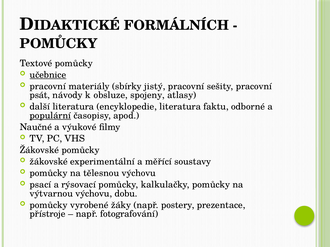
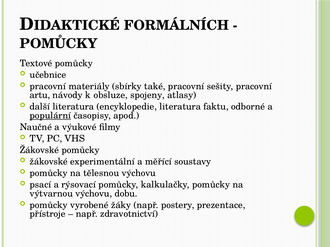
učebnice underline: present -> none (48, 75)
jistý: jistý -> také (155, 87)
psát: psát -> artu (40, 95)
fotografování: fotografování -> zdravotnictví (129, 214)
